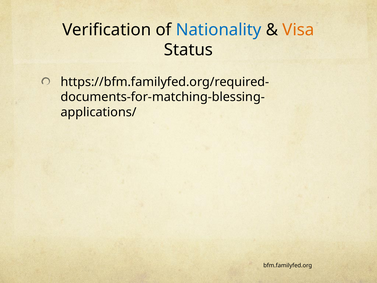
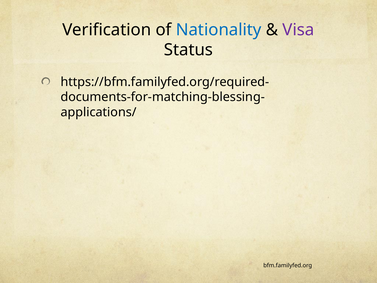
Visa colour: orange -> purple (298, 30)
